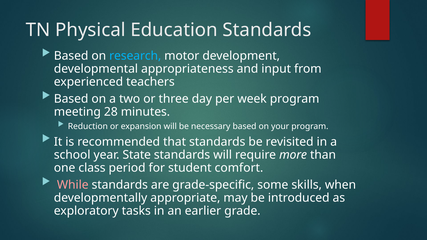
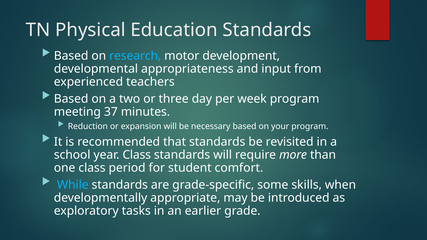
28: 28 -> 37 (111, 112)
year State: State -> Class (137, 155)
While colour: pink -> light blue (73, 185)
